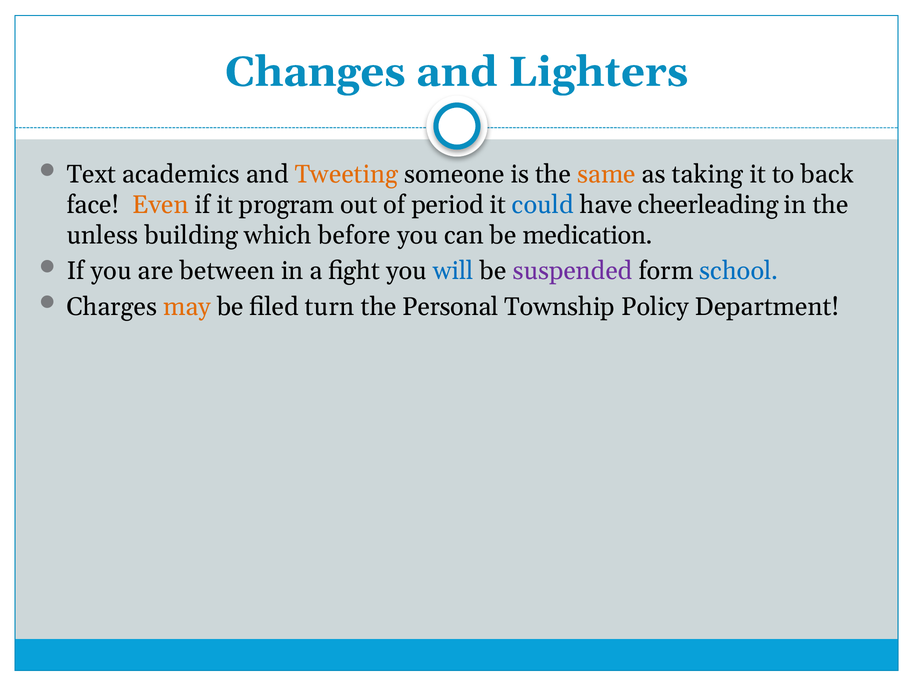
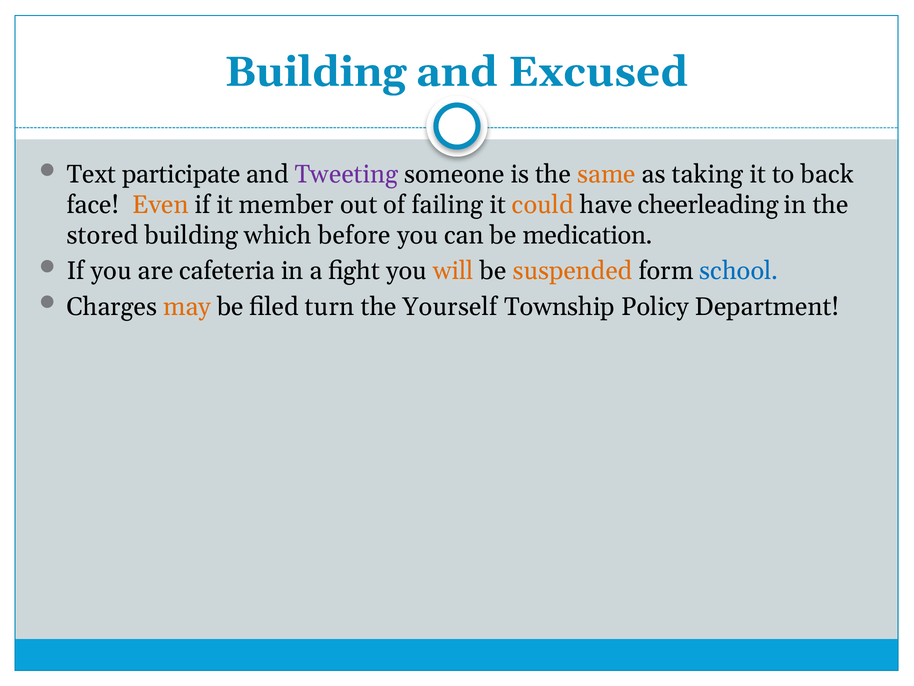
Changes: Changes -> Building (315, 72)
Lighters: Lighters -> Excused (598, 72)
academics: academics -> participate (181, 174)
Tweeting colour: orange -> purple (346, 174)
program: program -> member (286, 205)
period: period -> failing (447, 205)
could colour: blue -> orange (543, 205)
unless: unless -> stored (102, 235)
between: between -> cafeteria (227, 271)
will colour: blue -> orange (453, 271)
suspended colour: purple -> orange (572, 271)
Personal: Personal -> Yourself (450, 306)
